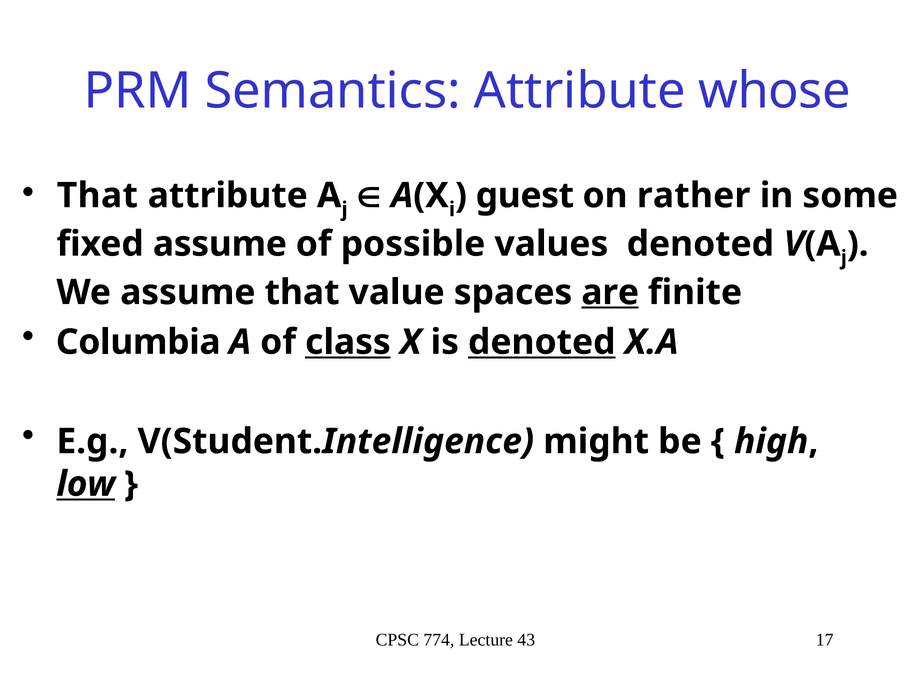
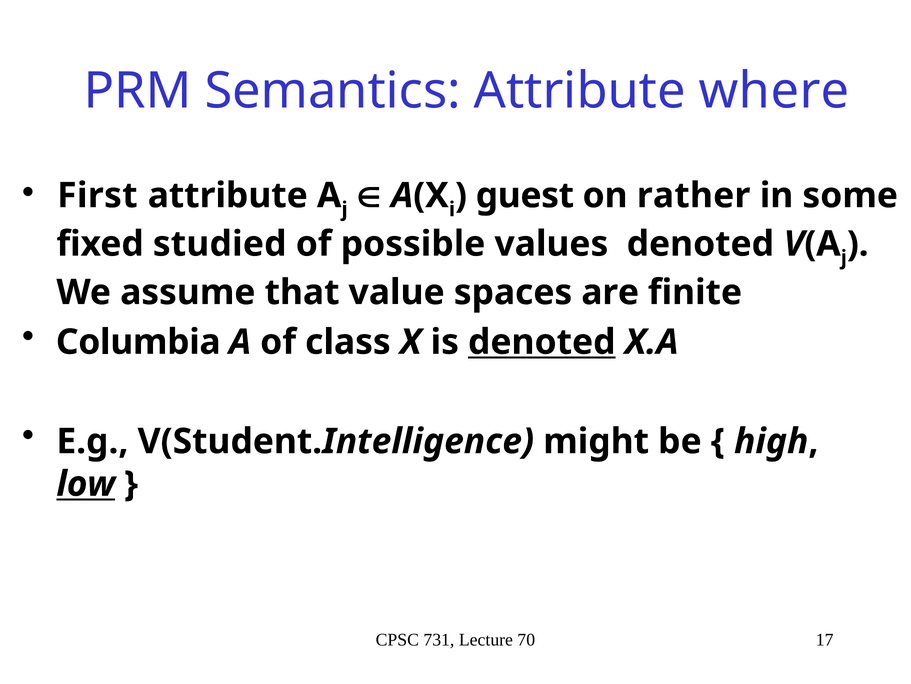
whose: whose -> where (774, 91)
That: That -> First (97, 195)
fixed assume: assume -> studied (220, 244)
are underline: present -> none (610, 292)
class underline: present -> none (348, 342)
774: 774 -> 731 (439, 639)
43: 43 -> 70 (526, 639)
